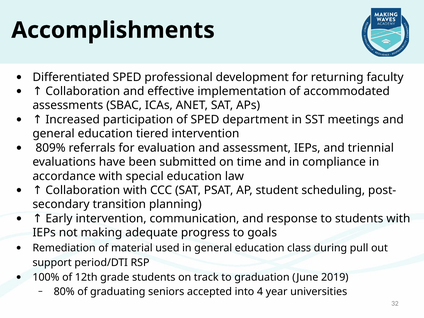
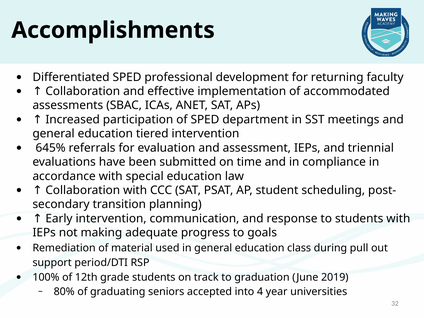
809%: 809% -> 645% (51, 148)
